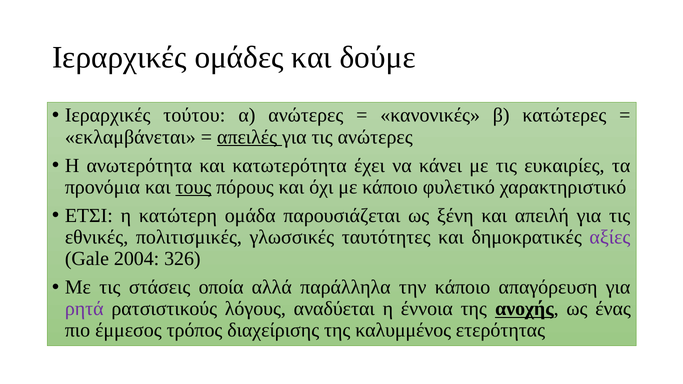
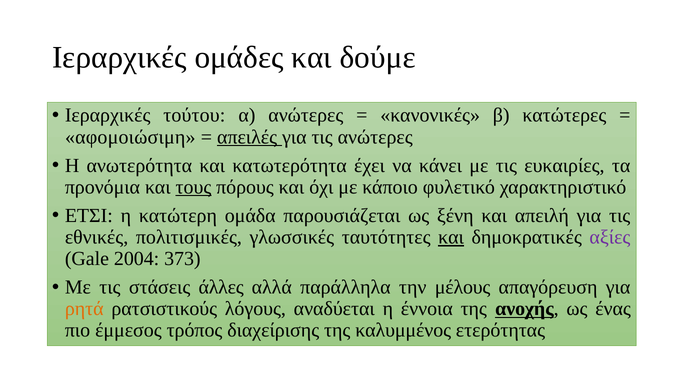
εκλαμβάνεται: εκλαμβάνεται -> αφομοιώσιμη (130, 137)
και underline: none -> present (451, 237)
326: 326 -> 373 (182, 259)
οποία: οποία -> άλλες (221, 287)
την κάποιο: κάποιο -> μέλους (463, 287)
ρητά colour: purple -> orange (84, 309)
